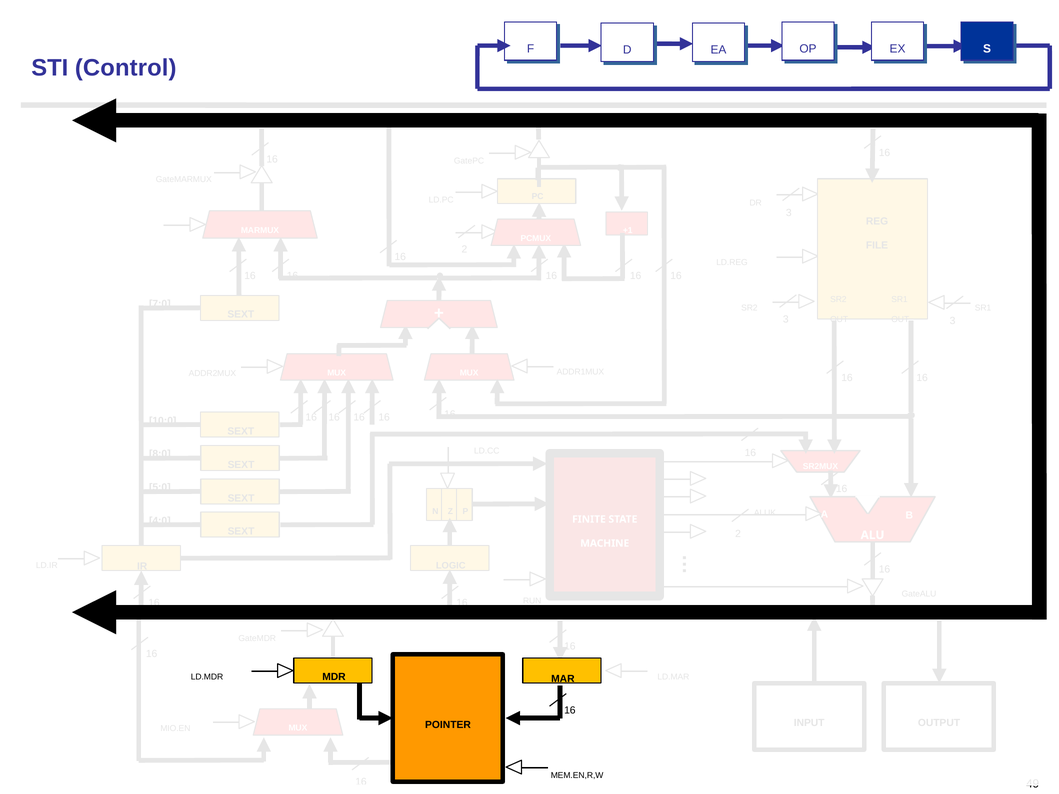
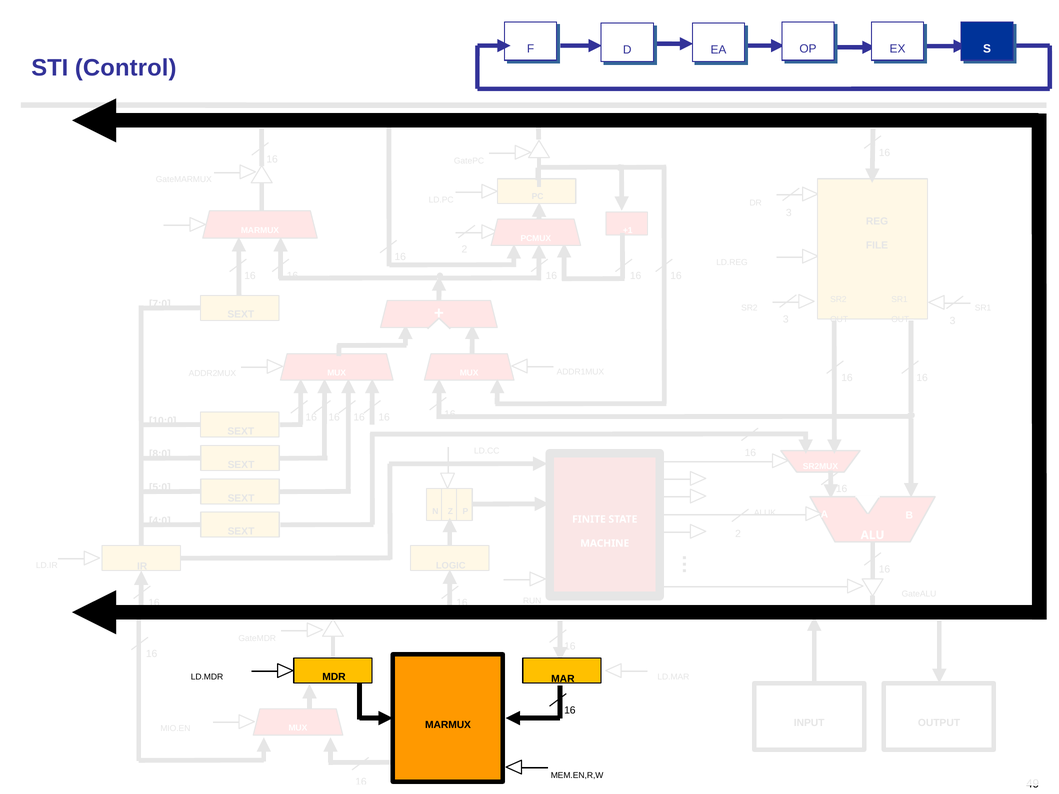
POINTER: POINTER -> MARMUX (448, 725)
